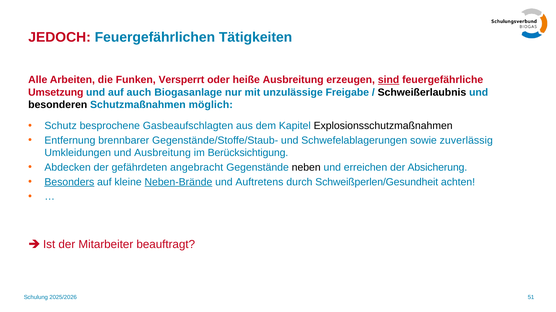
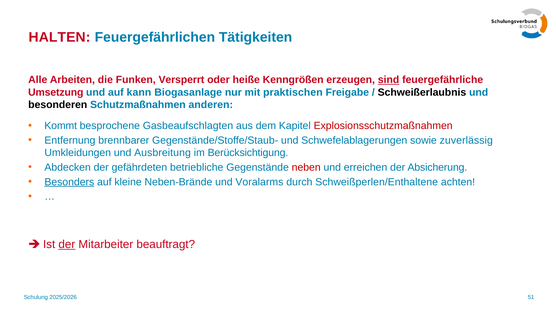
JEDOCH: JEDOCH -> HALTEN (59, 37)
heiße Ausbreitung: Ausbreitung -> Kenngrößen (293, 80)
auch: auch -> kann (139, 93)
unzulässige: unzulässige -> praktischen (293, 93)
möglich: möglich -> anderen (211, 105)
Schutz: Schutz -> Kommt (61, 126)
Explosionsschutzmaßnahmen colour: black -> red (383, 126)
angebracht: angebracht -> betriebliche (197, 168)
neben colour: black -> red (306, 168)
Neben-Brände underline: present -> none (178, 182)
Auftretens: Auftretens -> Voralarms (259, 182)
Schweißperlen/Gesundheit: Schweißperlen/Gesundheit -> Schweißperlen/Enthaltene (377, 182)
der underline: none -> present (67, 245)
